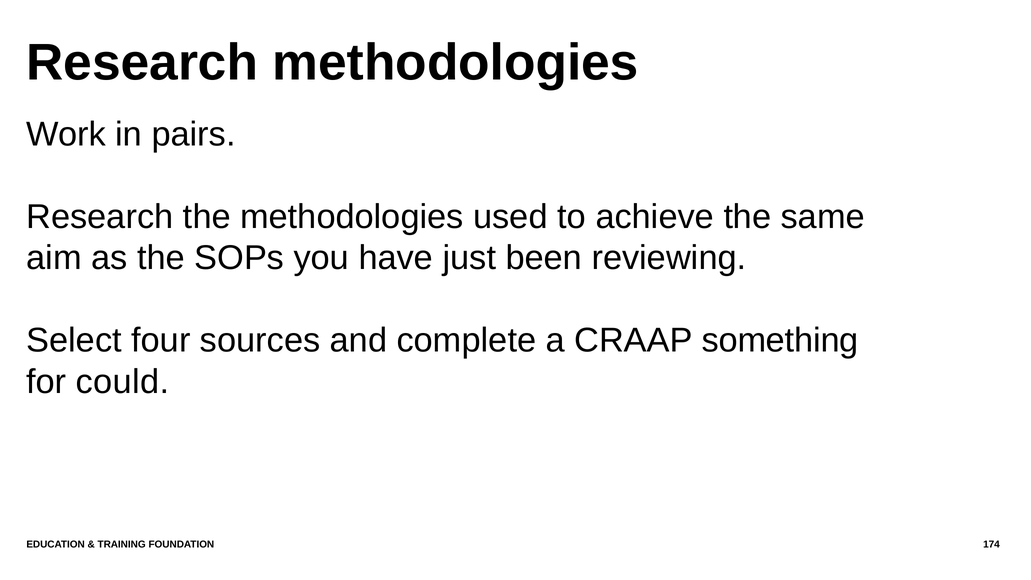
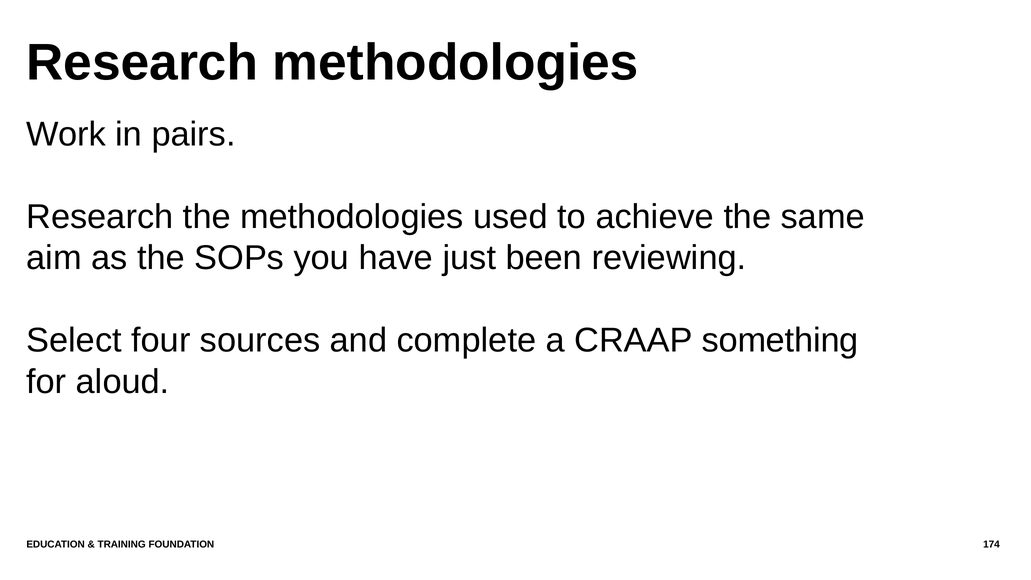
could: could -> aloud (123, 382)
